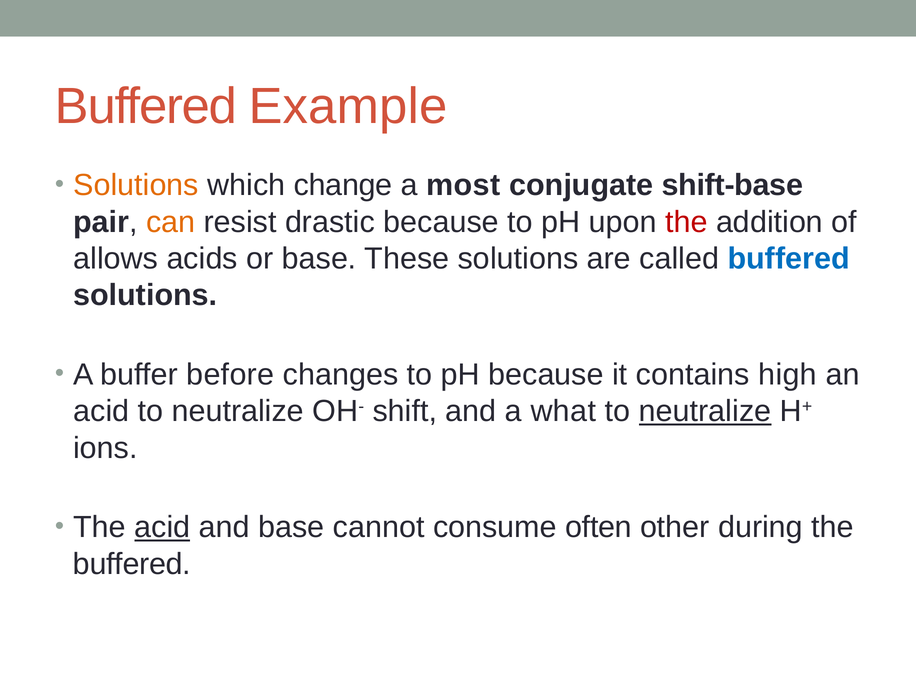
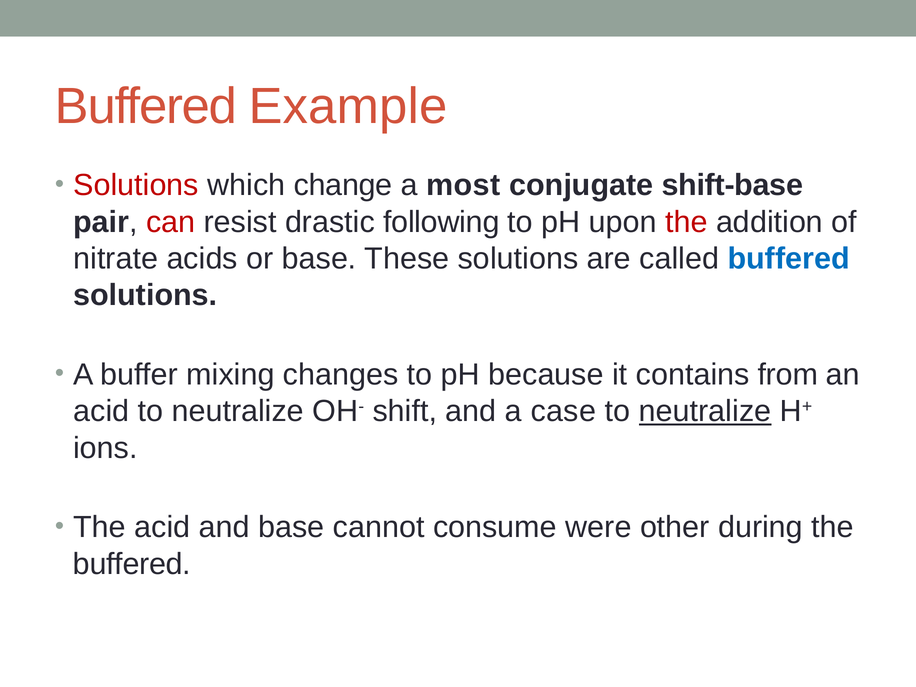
Solutions colour: orange -> red (136, 185)
can colour: orange -> red (171, 222)
drastic because: because -> following (441, 222)
allows: allows -> nitrate (116, 259)
before: before -> mixing (230, 375)
high: high -> from (788, 375)
what: what -> case (563, 411)
acid underline: present -> none (162, 527)
often: often -> were (598, 527)
